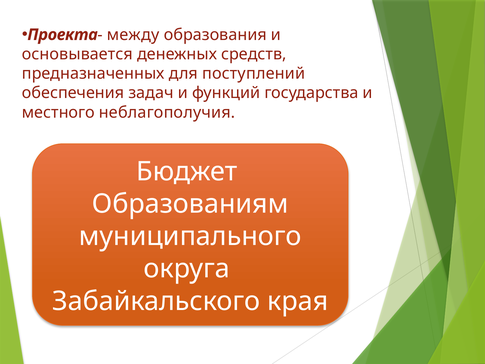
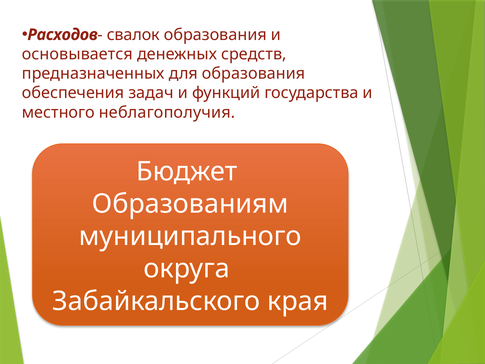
Проекта: Проекта -> Расходов (63, 35)
между: между -> свалок (133, 35)
для поступлений: поступлений -> образования (254, 73)
